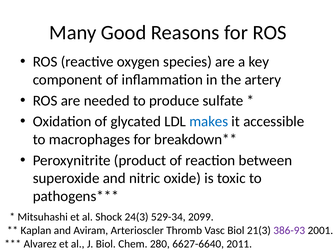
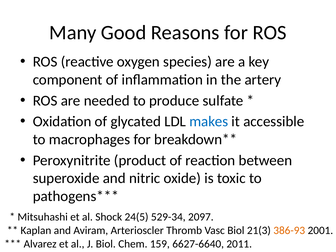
24(3: 24(3 -> 24(5 (137, 217)
2099: 2099 -> 2097 (201, 217)
386-93 colour: purple -> orange (289, 230)
280: 280 -> 159 (160, 244)
